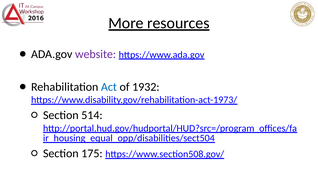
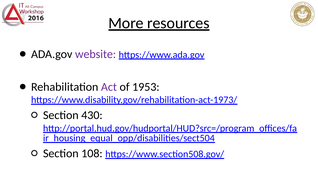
Act colour: blue -> purple (109, 87)
1932: 1932 -> 1953 (146, 87)
514: 514 -> 430 (92, 115)
175: 175 -> 108 (92, 153)
